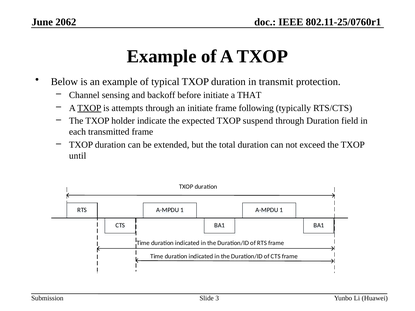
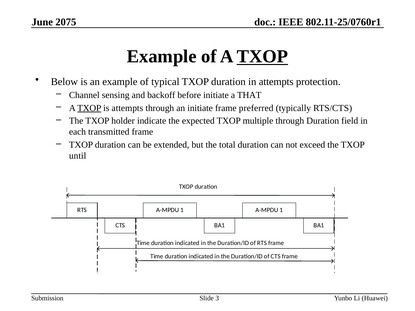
2062: 2062 -> 2075 (66, 22)
TXOP underline: none -> present (262, 57)
in transmit: transmit -> attempts (276, 82)
following: following -> preferred (256, 108)
suspend: suspend -> multiple (258, 121)
